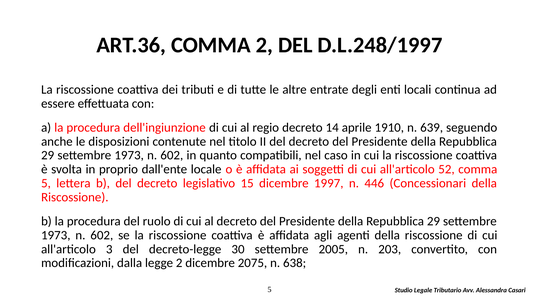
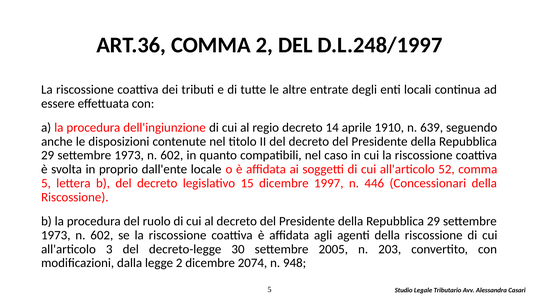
2075: 2075 -> 2074 (252, 263)
638: 638 -> 948 (295, 263)
